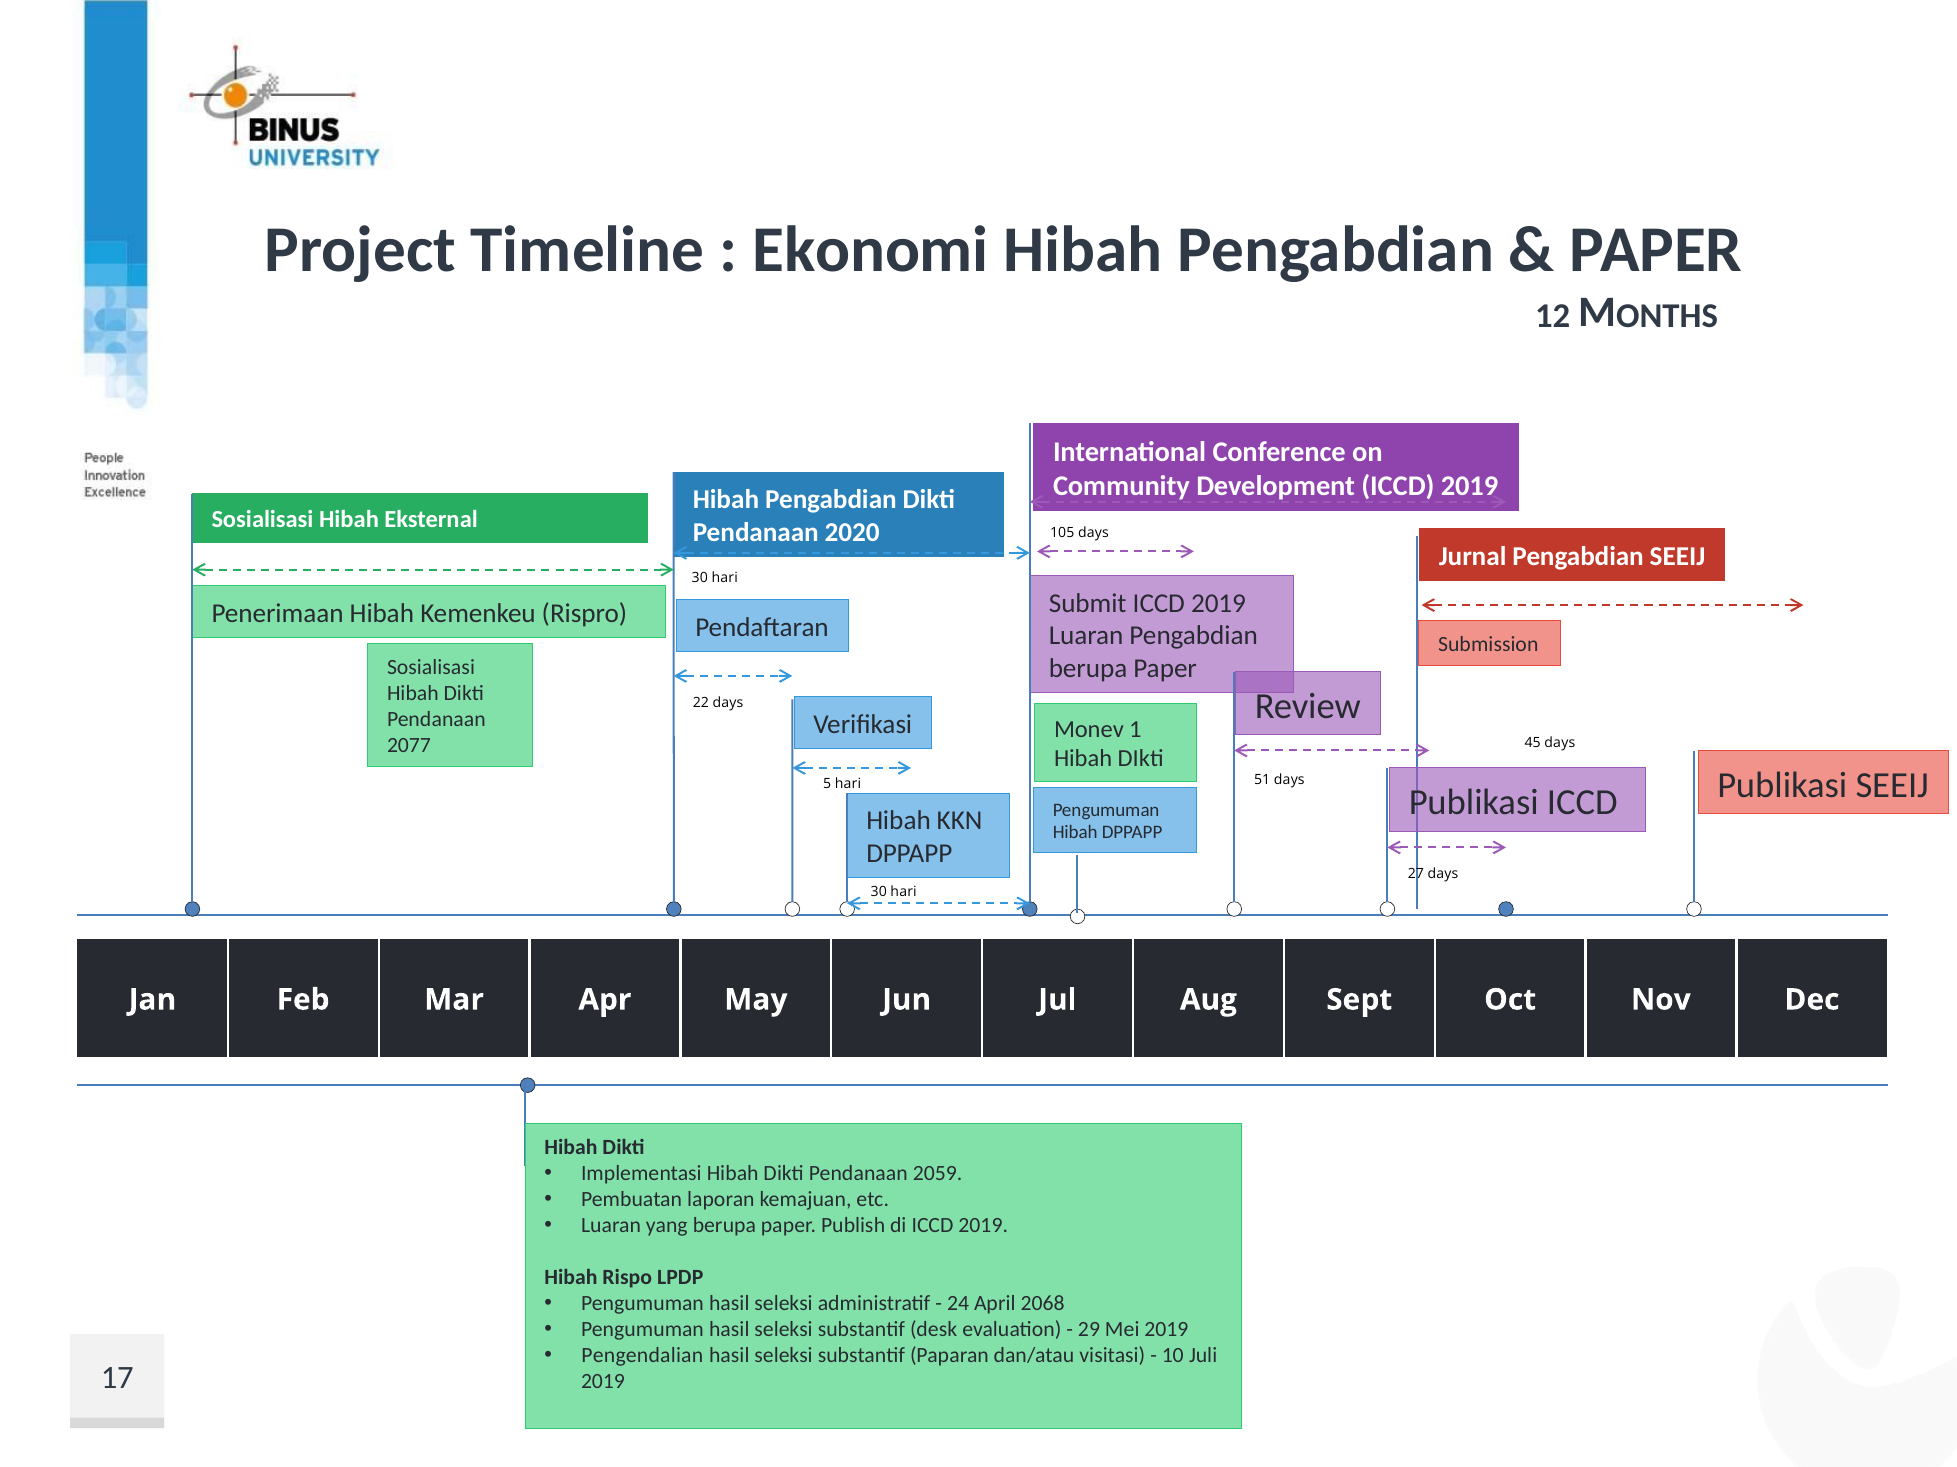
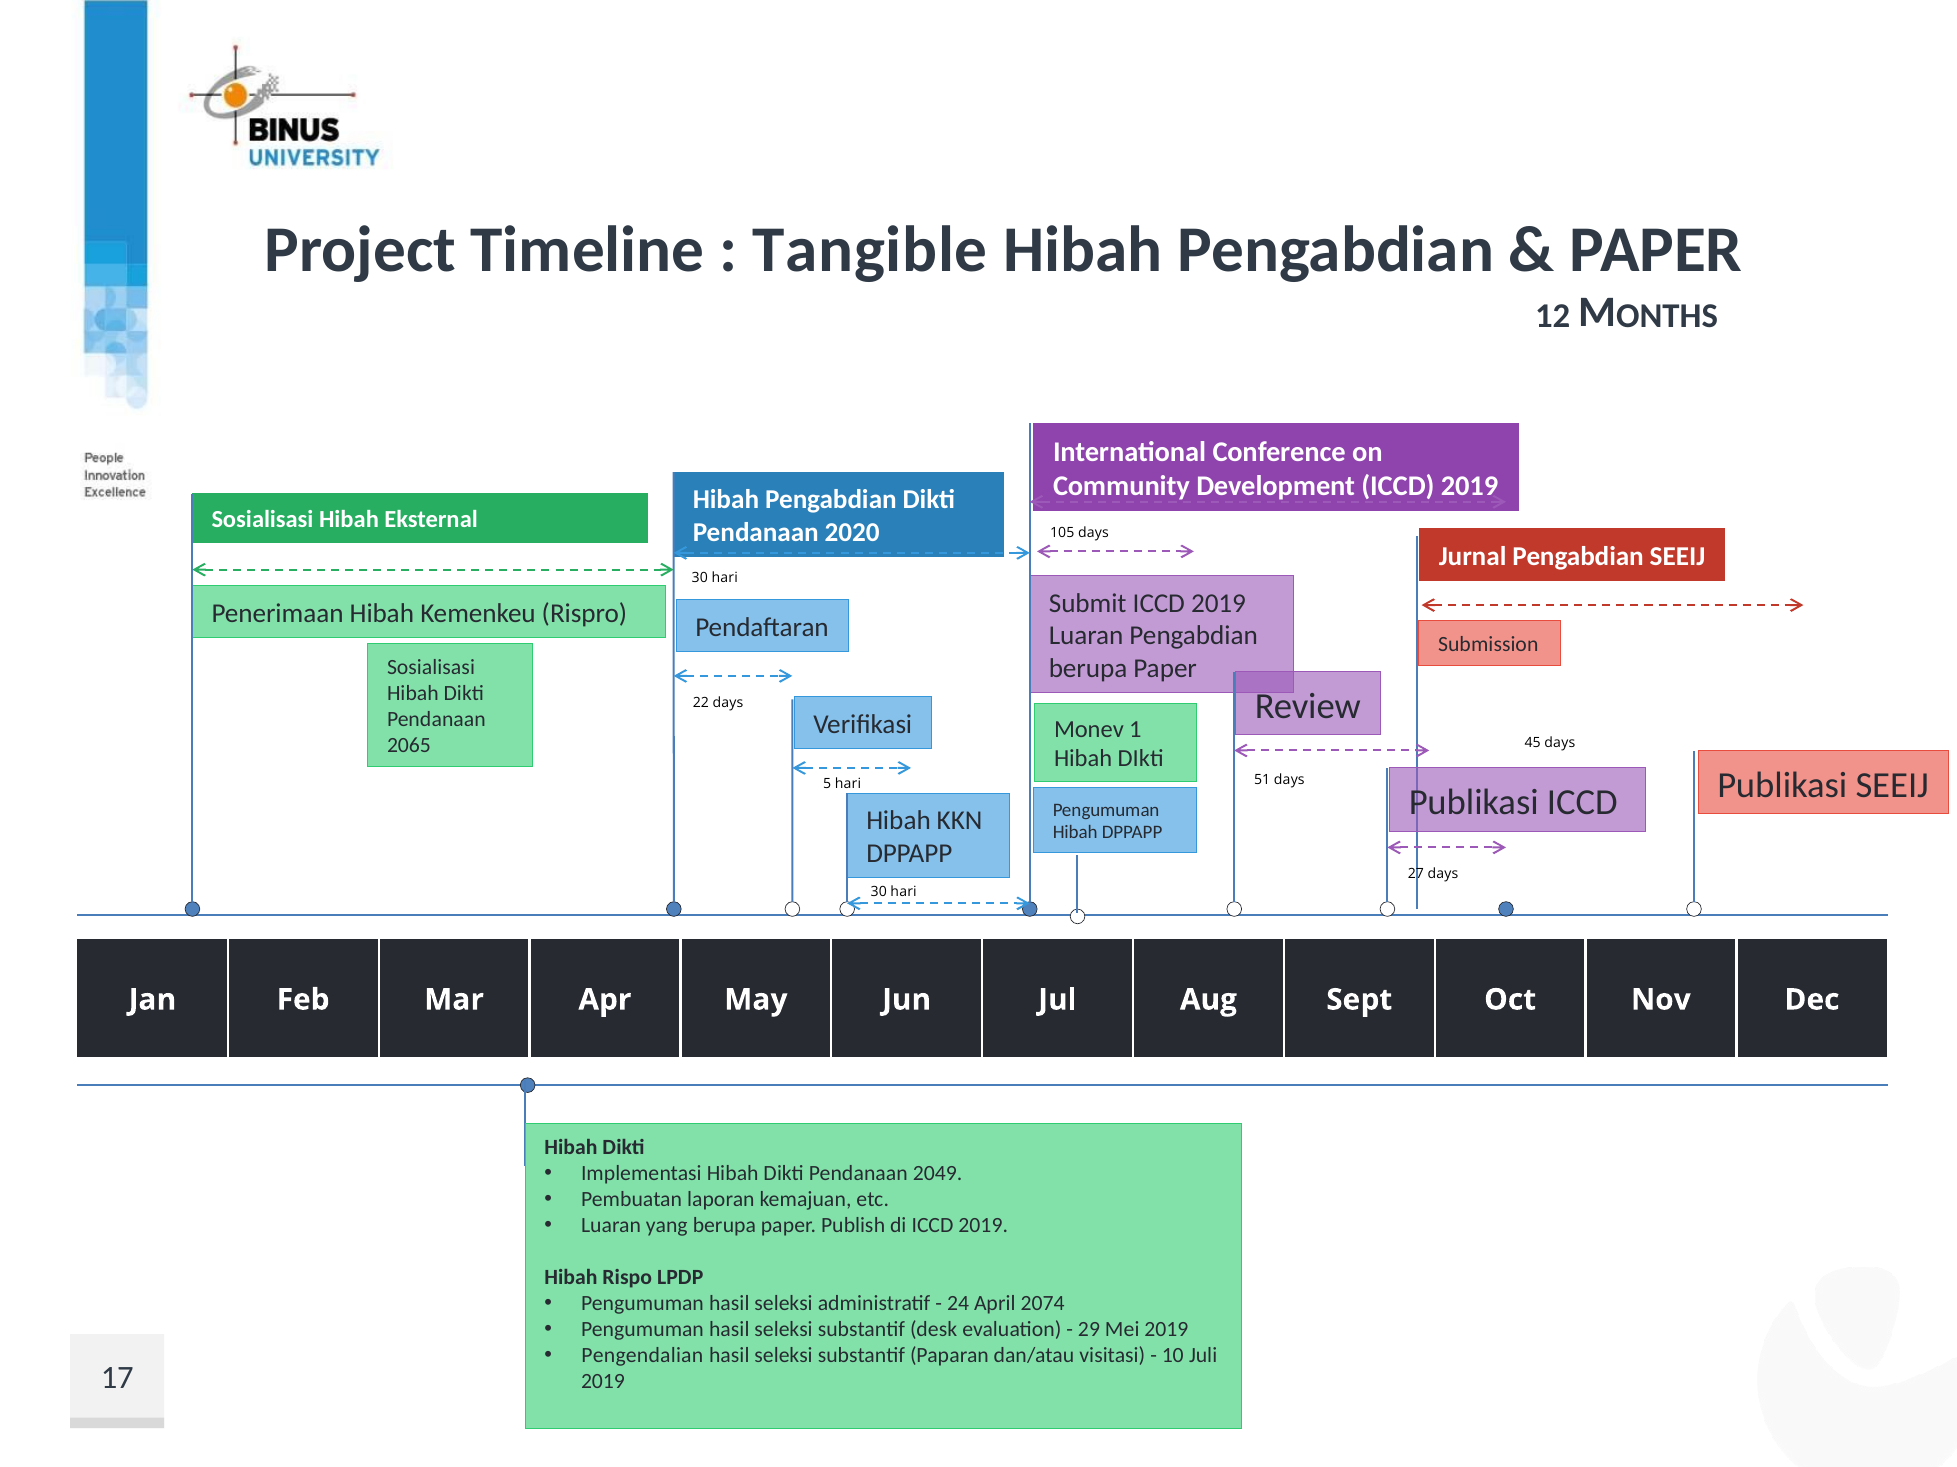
Ekonomi: Ekonomi -> Tangible (870, 250)
2077: 2077 -> 2065 (409, 746)
2059: 2059 -> 2049 (938, 1174)
2068: 2068 -> 2074 (1043, 1304)
